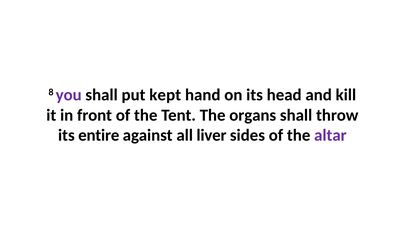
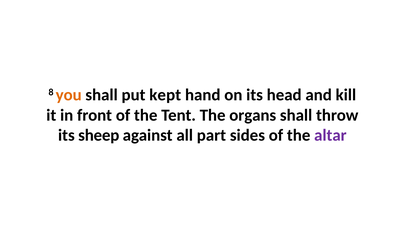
you colour: purple -> orange (69, 95)
entire: entire -> sheep (99, 135)
liver: liver -> part (211, 135)
